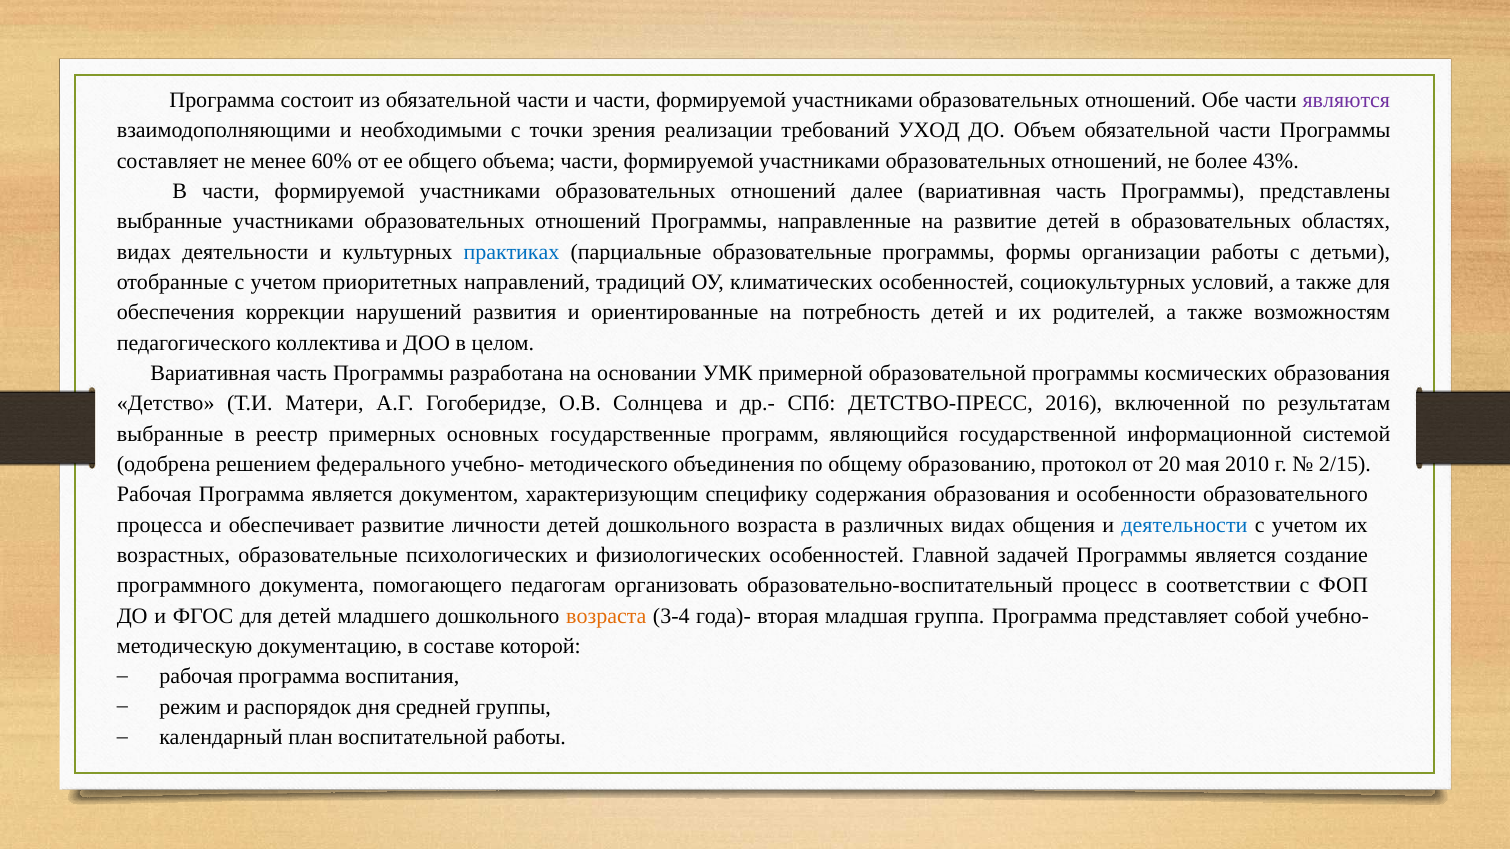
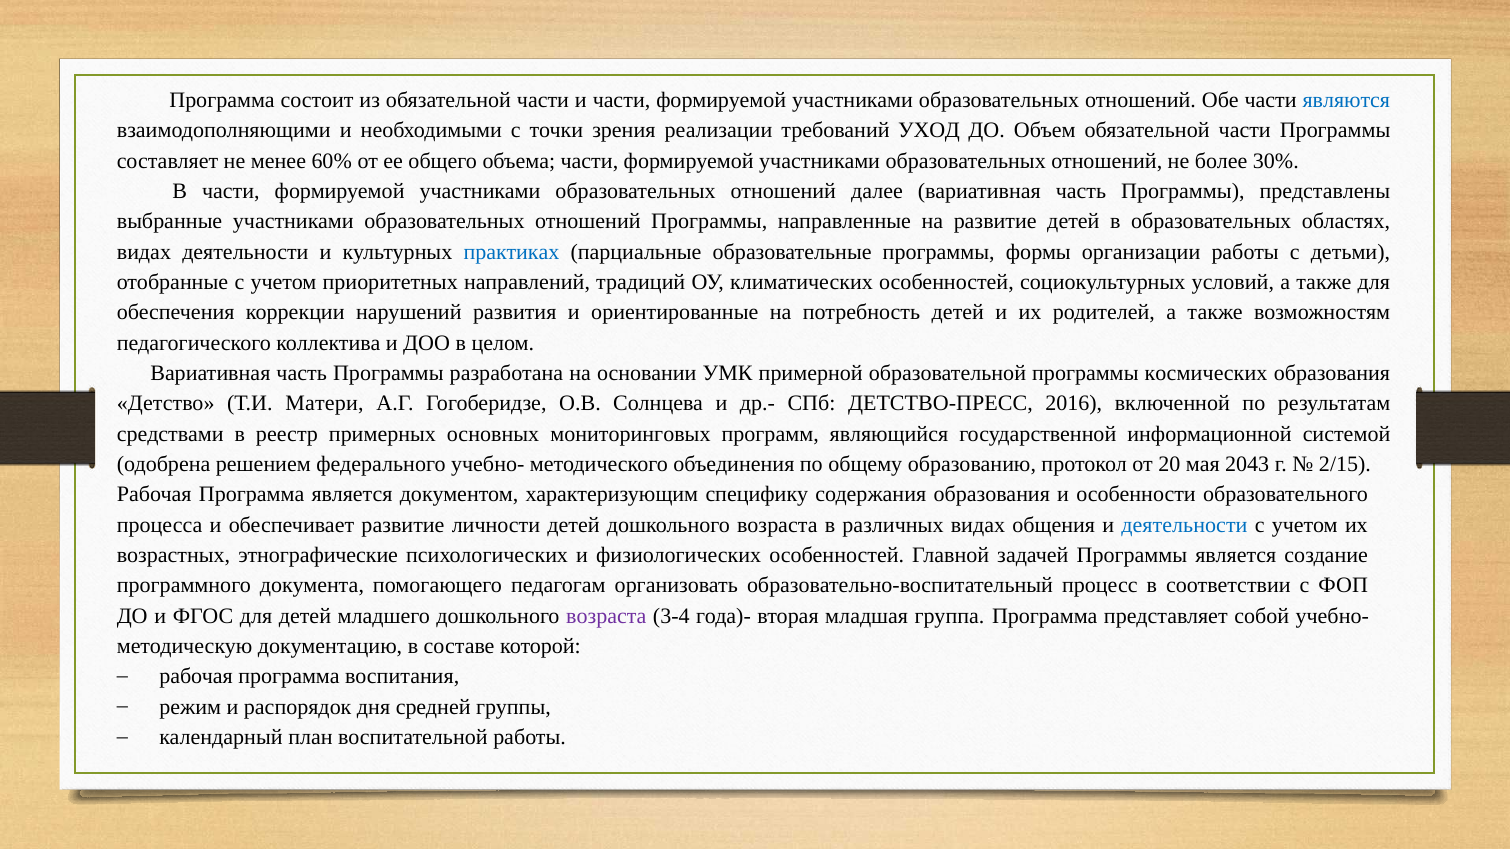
являются colour: purple -> blue (1346, 100)
43%: 43% -> 30% (1276, 161)
выбранные: выбранные -> средствами (170, 434)
государственные: государственные -> мониторинговых (630, 434)
2010: 2010 -> 2043 (1247, 464)
возрастных образовательные: образовательные -> этнографические (318, 556)
возраста colour: orange -> purple (606, 616)
